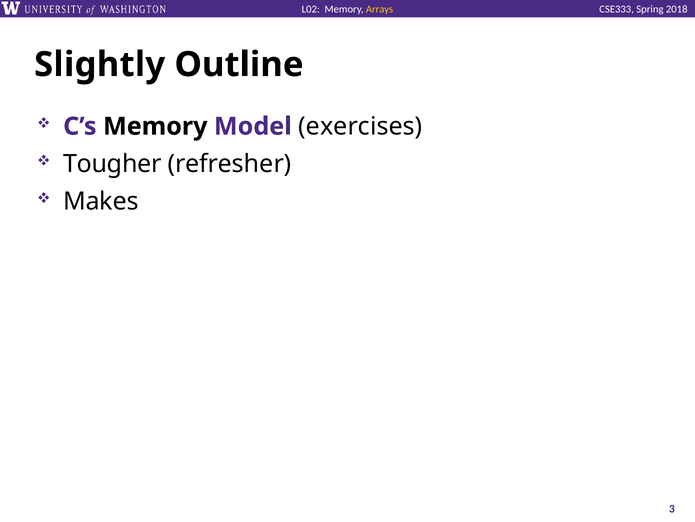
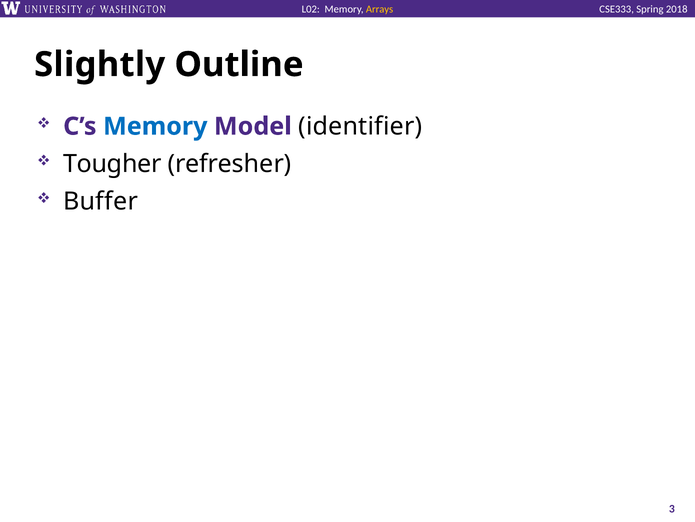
Memory colour: black -> blue (155, 126)
exercises: exercises -> identifier (360, 126)
Makes: Makes -> Buffer (101, 201)
